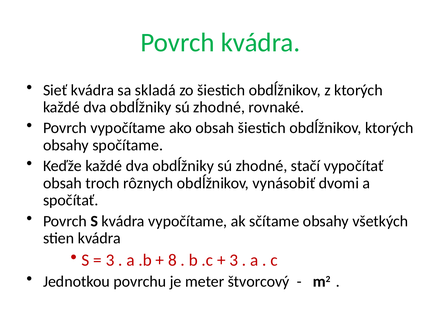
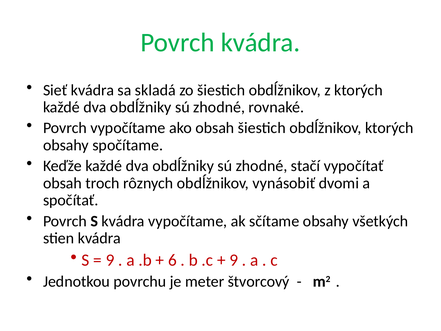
3: 3 -> 9 (110, 260)
8: 8 -> 6 (172, 260)
3: 3 -> 9 (234, 260)
